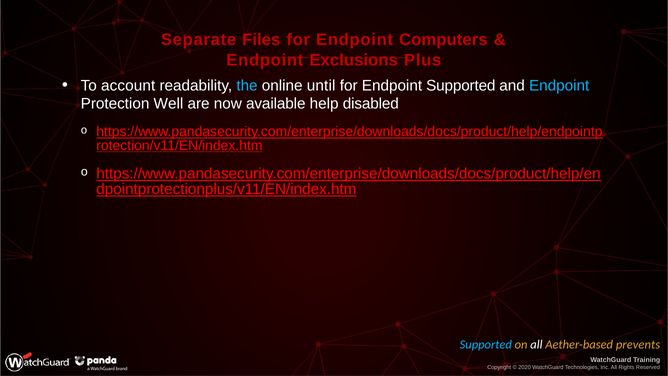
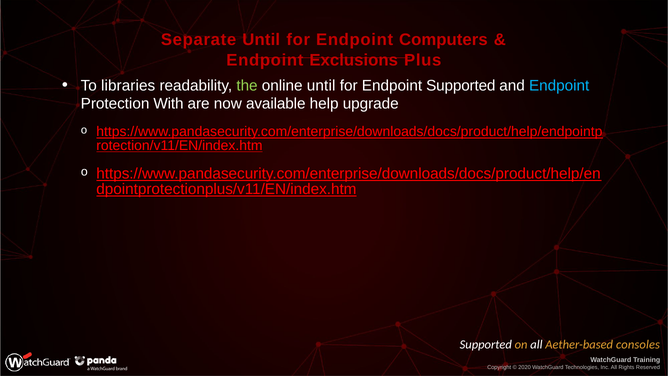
Separate Files: Files -> Until (261, 40)
account: account -> libraries (128, 85)
the colour: light blue -> light green (247, 85)
Well: Well -> With (169, 104)
disabled: disabled -> upgrade (371, 104)
Supported colour: light blue -> white (486, 345)
prevents: prevents -> consoles (638, 345)
